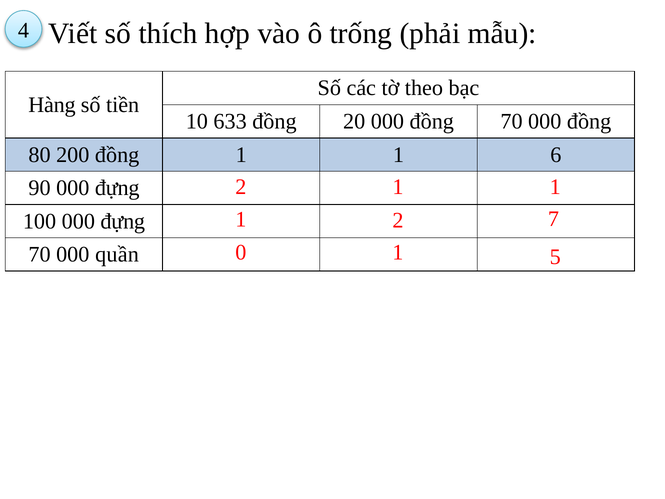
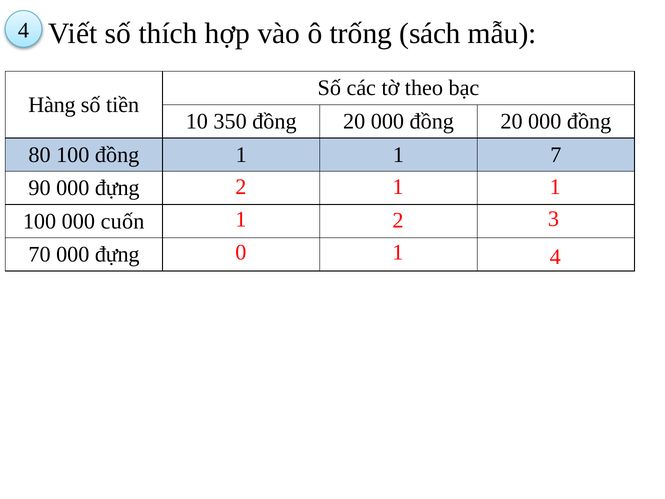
phải: phải -> sách (430, 34)
633: 633 -> 350 (230, 121)
000 đồng 70: 70 -> 20 (512, 121)
80 200: 200 -> 100 (73, 155)
6: 6 -> 7 (556, 155)
7: 7 -> 3 (553, 219)
100 000 đựng: đựng -> cuốn (123, 221)
1 5: 5 -> 4 (555, 257)
70 000 quần: quần -> đựng (117, 254)
